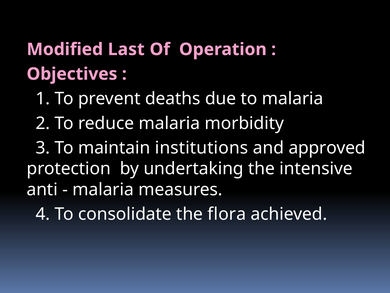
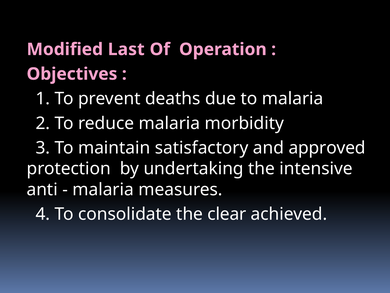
institutions: institutions -> satisfactory (202, 148)
flora: flora -> clear (227, 214)
